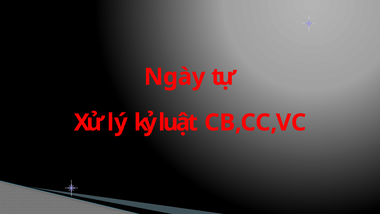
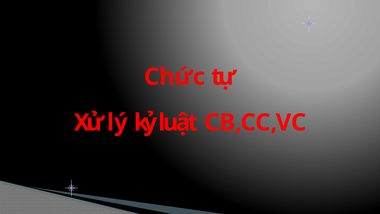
Ngày: Ngày -> Chức (174, 77)
